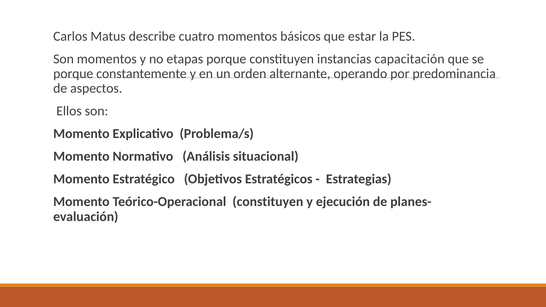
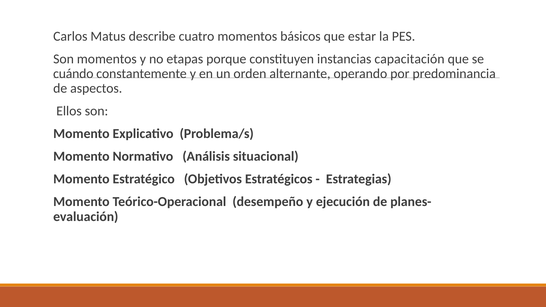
porque: porque -> cuándo (73, 74)
Teórico-Operacional constituyen: constituyen -> desempeño (268, 202)
